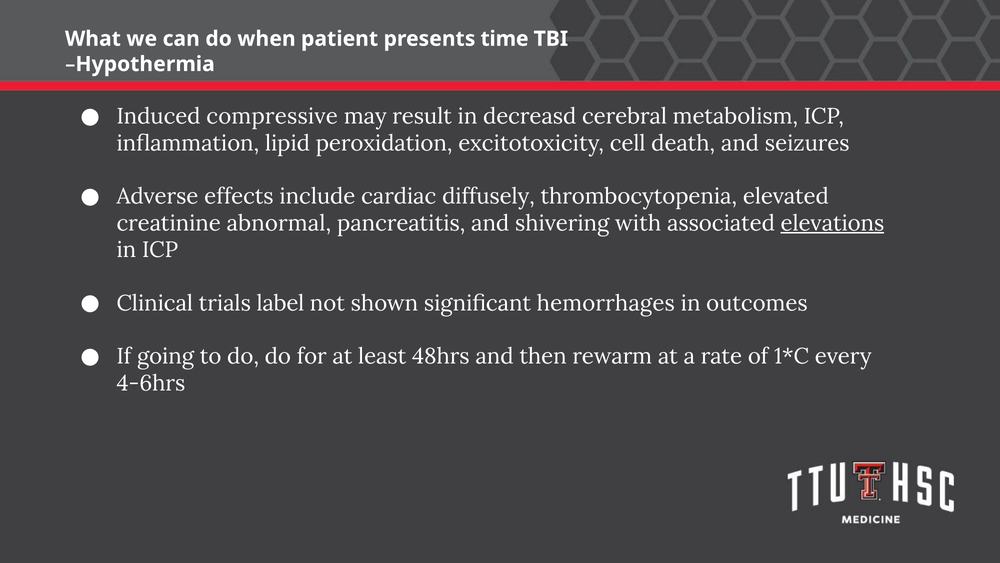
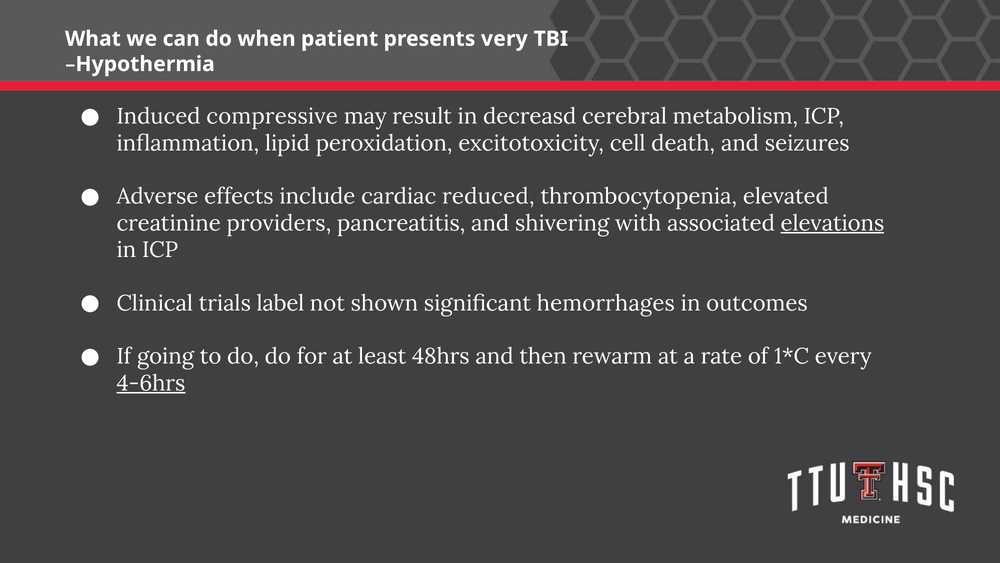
time: time -> very (504, 39)
diffusely: diffusely -> reduced (488, 196)
abnormal: abnormal -> providers (279, 223)
4-6hrs underline: none -> present (151, 383)
